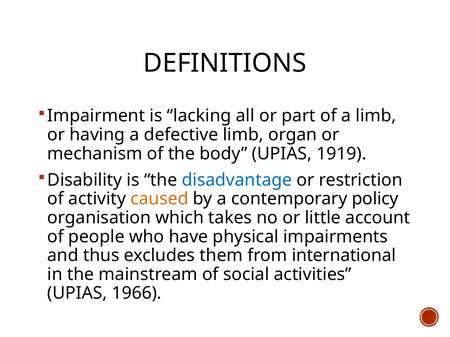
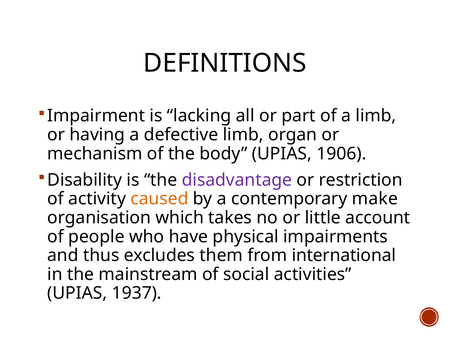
1919: 1919 -> 1906 (341, 154)
disadvantage colour: blue -> purple (237, 180)
policy: policy -> make (375, 199)
1966: 1966 -> 1937 (137, 294)
